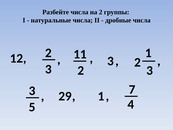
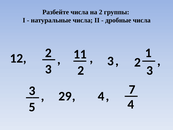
29 1: 1 -> 4 (101, 96)
